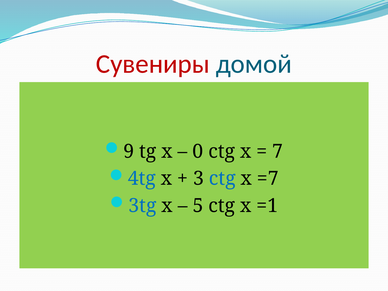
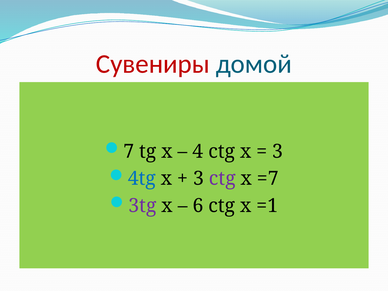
9: 9 -> 7 (129, 151)
0: 0 -> 4 (198, 151)
7: 7 -> 3 (278, 151)
ctg colour: blue -> purple (222, 179)
3tg colour: blue -> purple (142, 206)
5: 5 -> 6 (198, 206)
